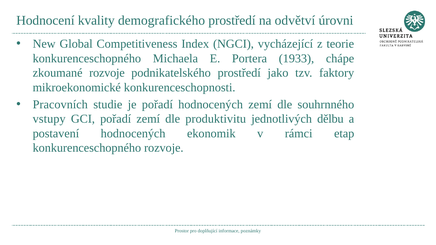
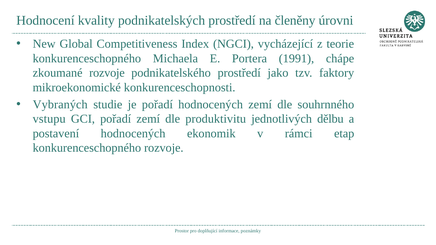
demografického: demografického -> podnikatelských (162, 20)
odvětví: odvětví -> členěny (295, 20)
1933: 1933 -> 1991 (296, 58)
Pracovních: Pracovních -> Vybraných (60, 104)
vstupy: vstupy -> vstupu (49, 119)
